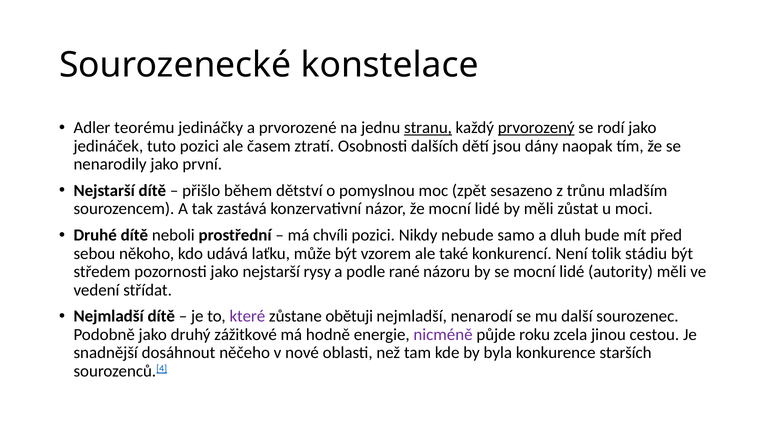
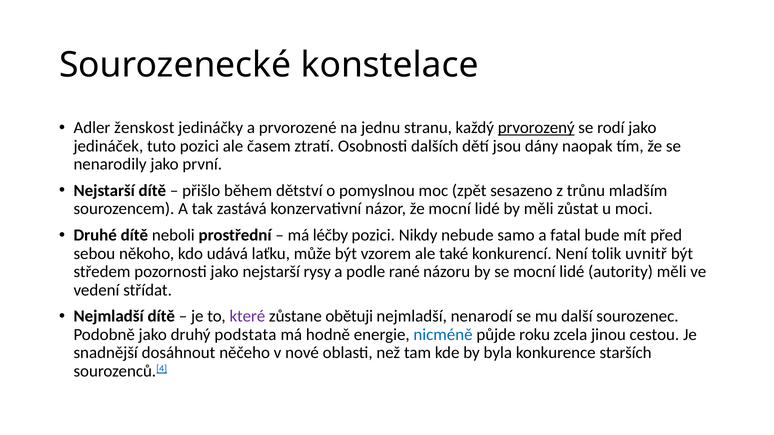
teorému: teorému -> ženskost (144, 128)
stranu underline: present -> none (428, 128)
chvíli: chvíli -> léčby (330, 235)
dluh: dluh -> fatal (566, 235)
stádiu: stádiu -> uvnitř (646, 254)
zážitkové: zážitkové -> podstata (245, 335)
nicméně colour: purple -> blue (443, 335)
